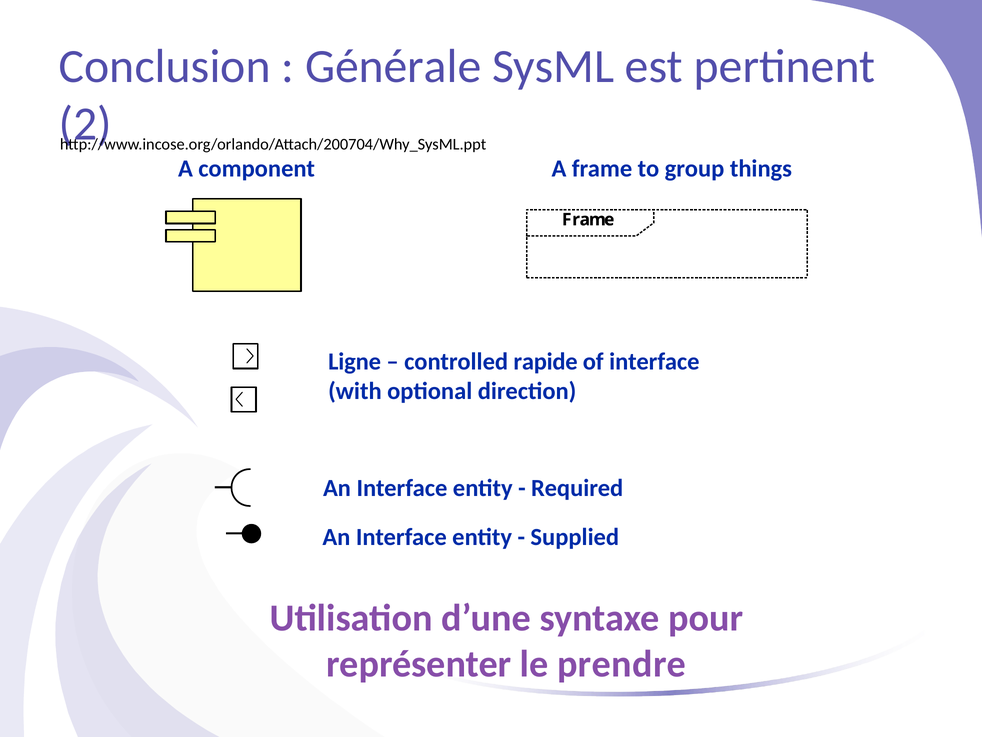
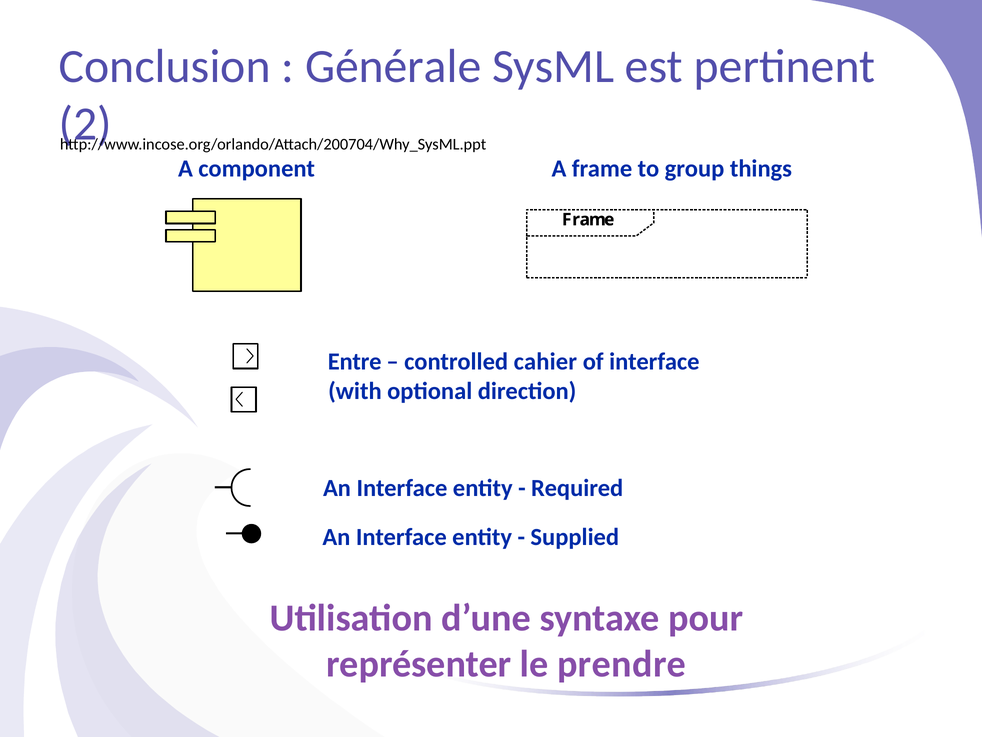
Ligne: Ligne -> Entre (355, 362)
rapide: rapide -> cahier (545, 362)
